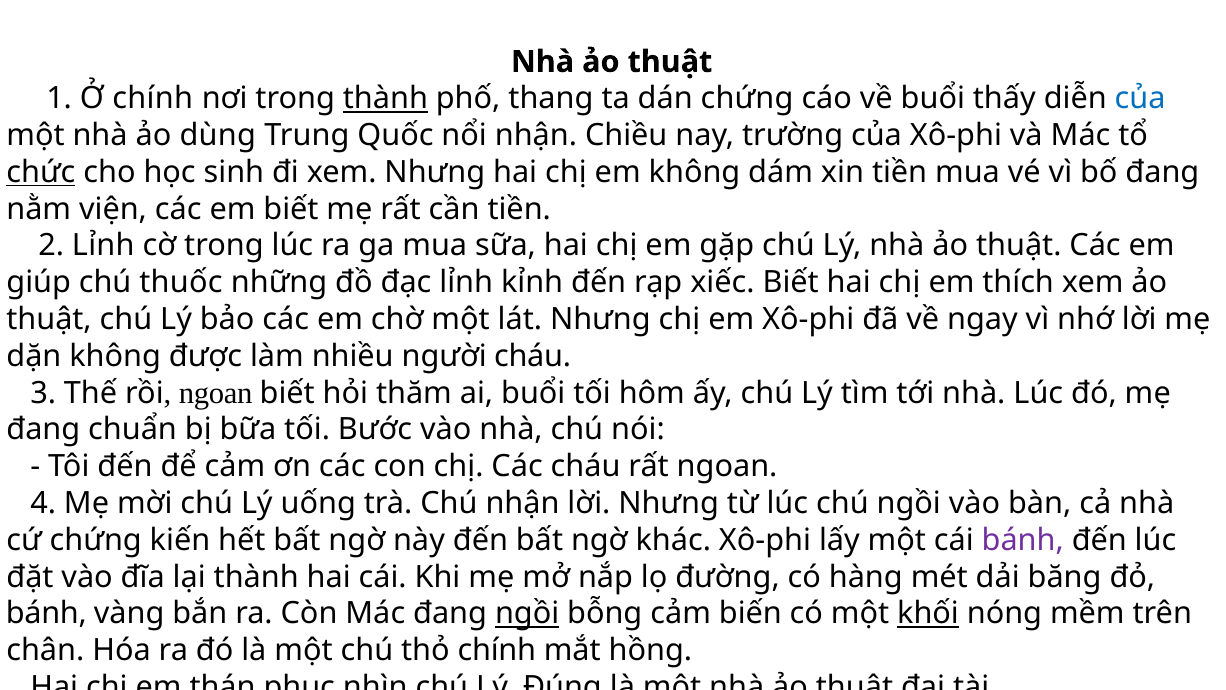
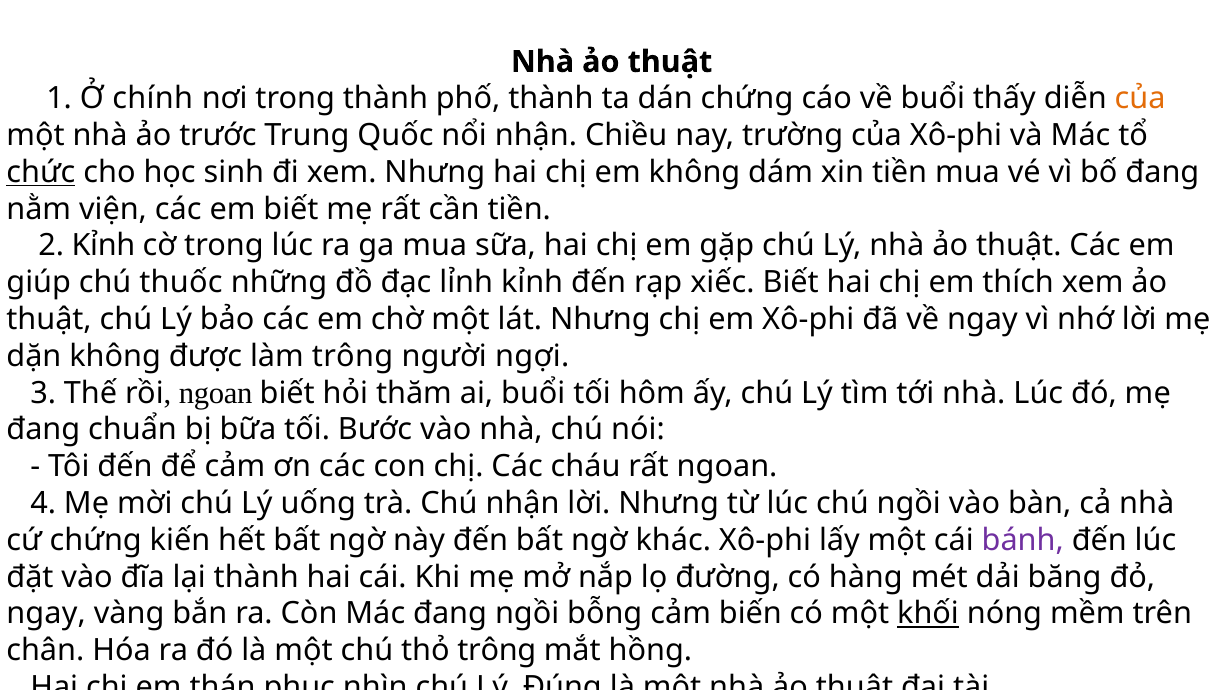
thành underline: present -> none (385, 99)
phố thang: thang -> thành (551, 99)
của colour: blue -> orange (1140, 99)
dùng: dùng -> trước (218, 135)
2 Lỉnh: Lỉnh -> Kỉnh (104, 246)
làm nhiều: nhiều -> trông (353, 356)
người cháu: cháu -> ngợi (532, 356)
bánh: bánh -> ngay (46, 614)
ngồi underline: present -> none (527, 614)
thỏ chính: chính -> trông (497, 650)
